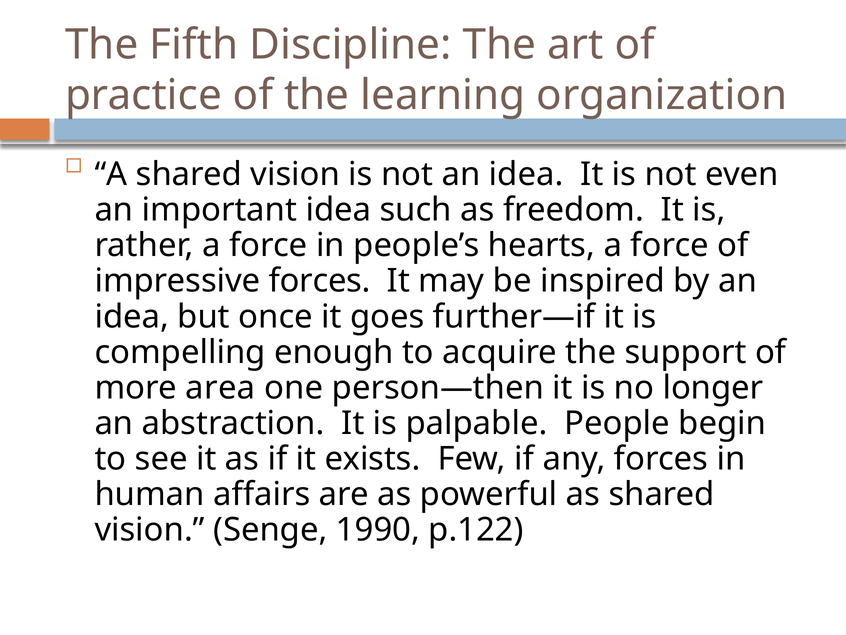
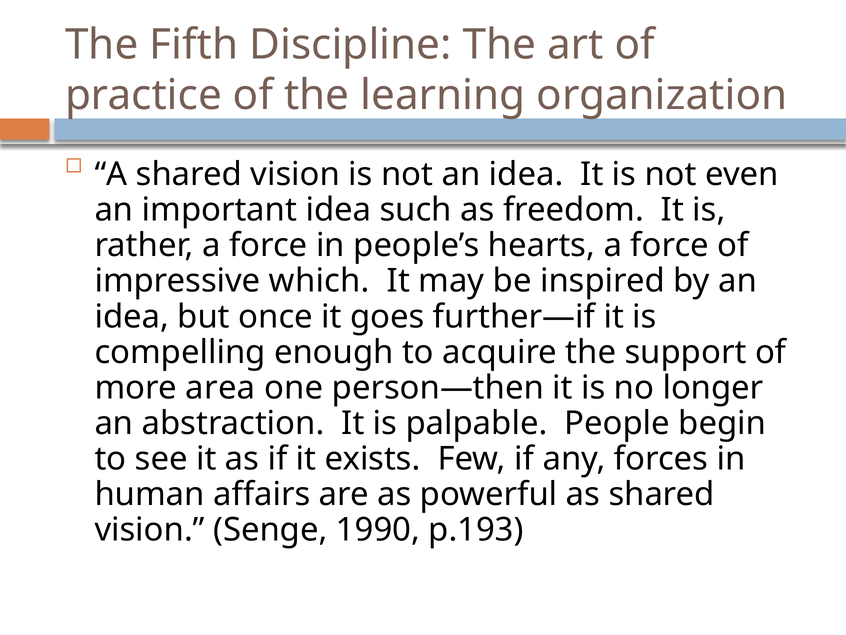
impressive forces: forces -> which (319, 281)
p.122: p.122 -> p.193 (476, 530)
